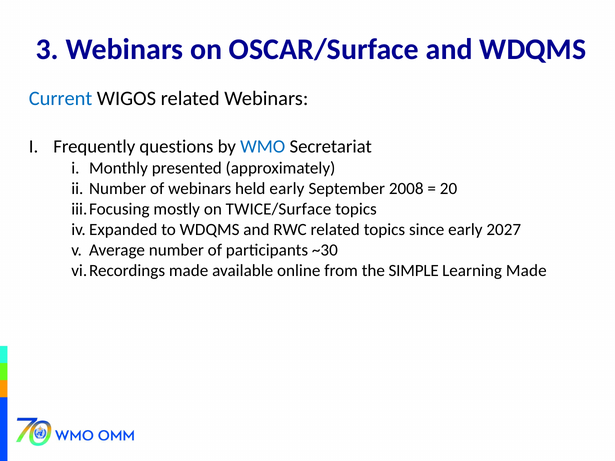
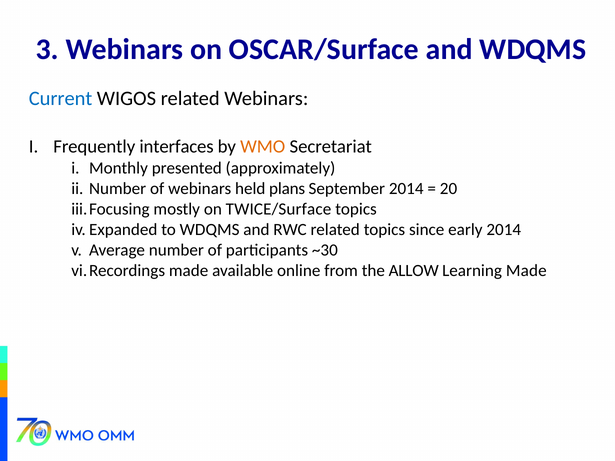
questions: questions -> interfaces (177, 147)
WMO colour: blue -> orange (263, 147)
held early: early -> plans (287, 189)
September 2008: 2008 -> 2014 (406, 189)
early 2027: 2027 -> 2014 (504, 230)
SIMPLE: SIMPLE -> ALLOW (414, 271)
